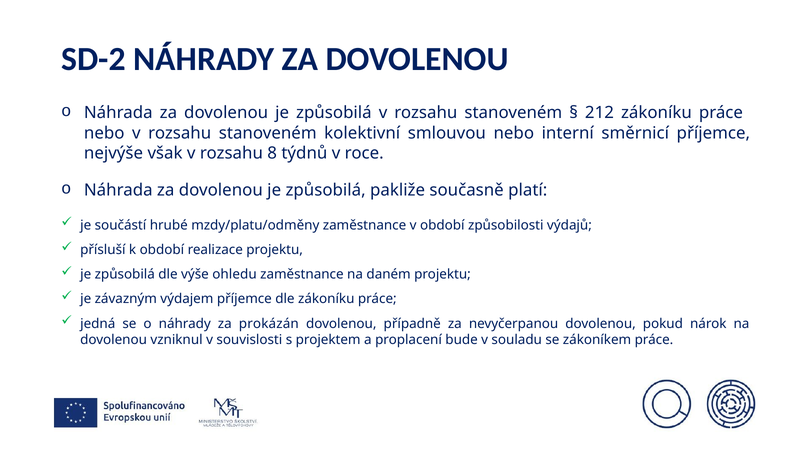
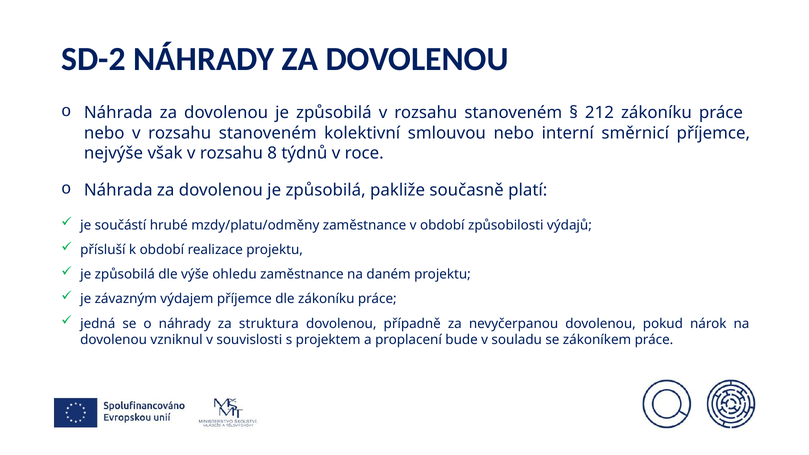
prokázán: prokázán -> struktura (269, 324)
